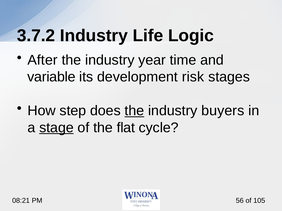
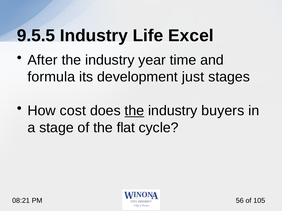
3.7.2: 3.7.2 -> 9.5.5 (36, 36)
Logic: Logic -> Excel (191, 36)
variable: variable -> formula (51, 77)
risk: risk -> just (193, 77)
step: step -> cost (73, 111)
stage underline: present -> none (56, 128)
